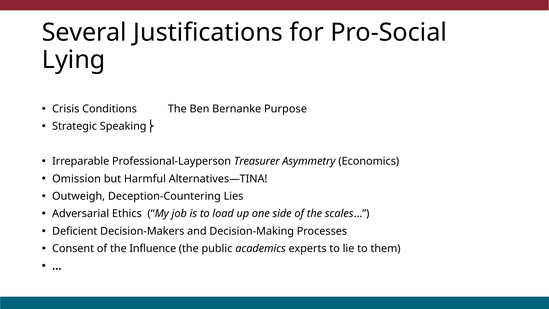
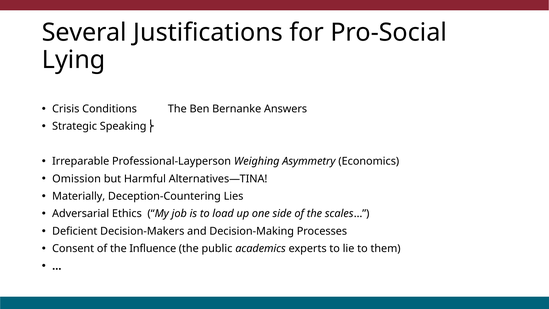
Purpose: Purpose -> Answers (286, 109)
Treasurer: Treasurer -> Weighing (257, 161)
Outweigh: Outweigh -> Materially (79, 196)
